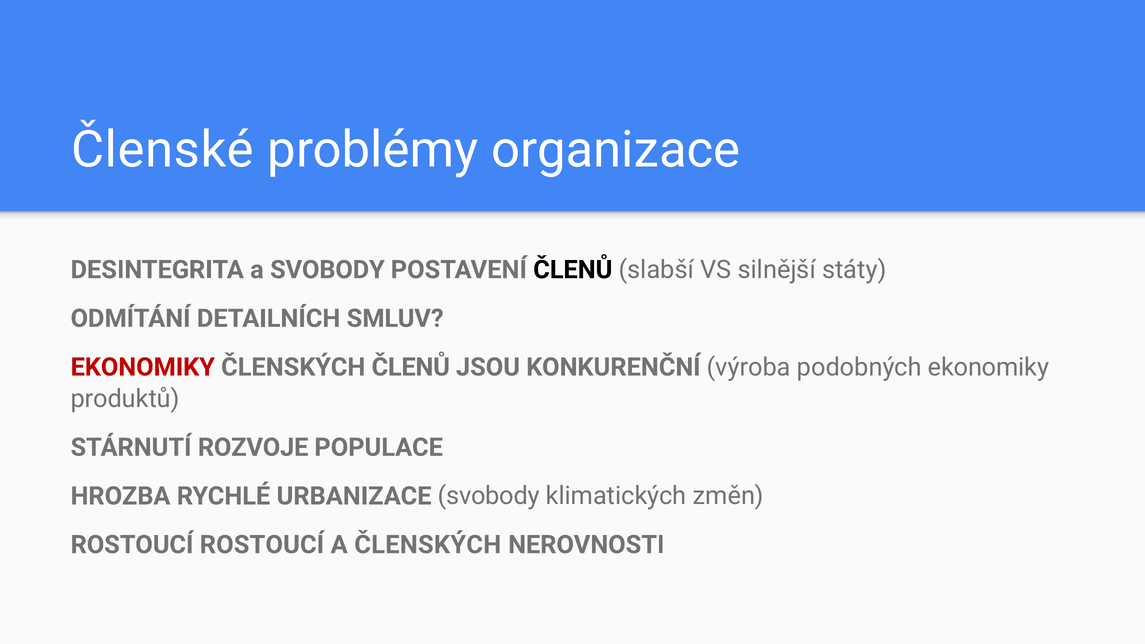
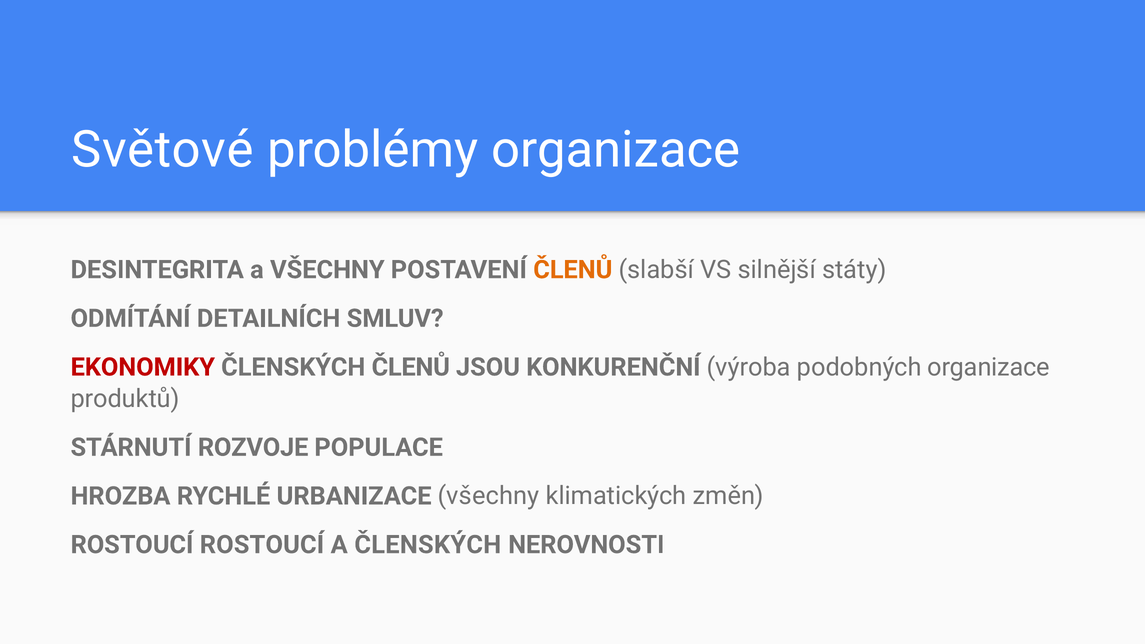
Členské: Členské -> Světové (162, 150)
a SVOBODY: SVOBODY -> VŠECHNY (327, 270)
ČLENŮ colour: black -> orange (573, 270)
podobných ekonomiky: ekonomiky -> organizace (989, 367)
URBANIZACE svobody: svobody -> všechny (489, 496)
